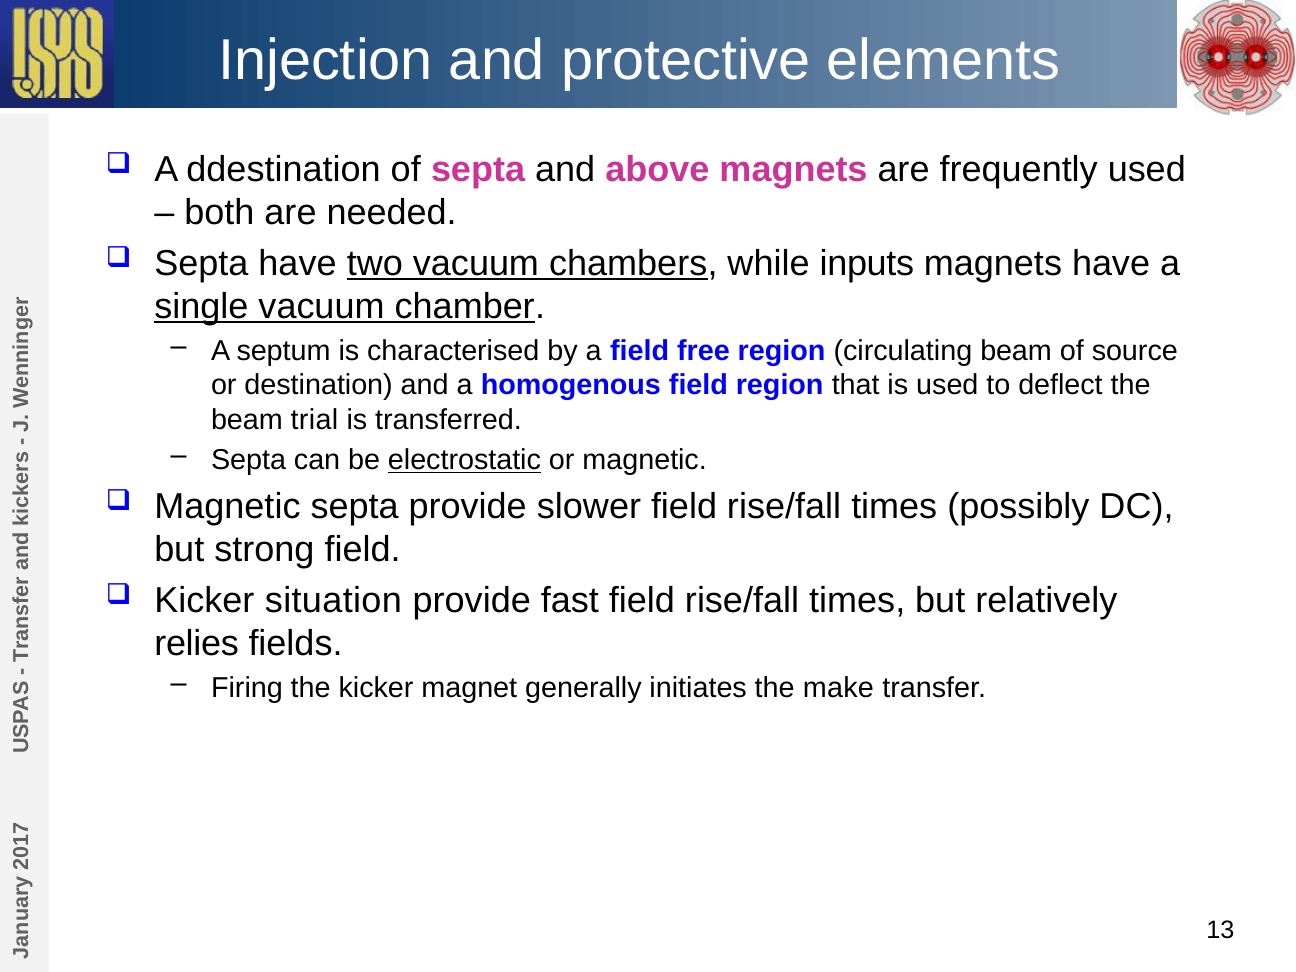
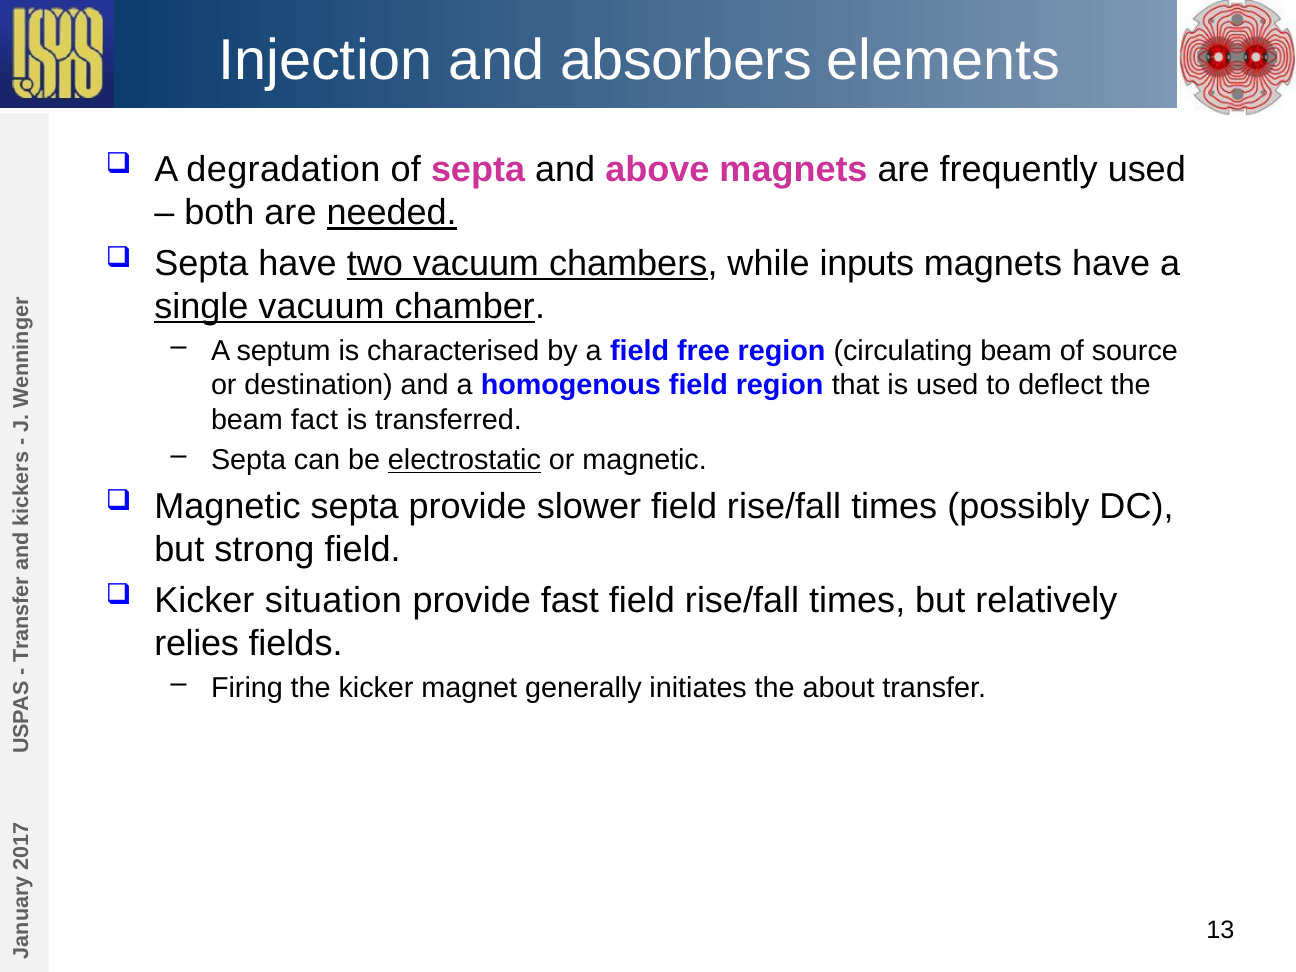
protective: protective -> absorbers (686, 61)
ddestination: ddestination -> degradation (283, 170)
needed underline: none -> present (392, 213)
trial: trial -> fact (314, 420)
make: make -> about (839, 688)
